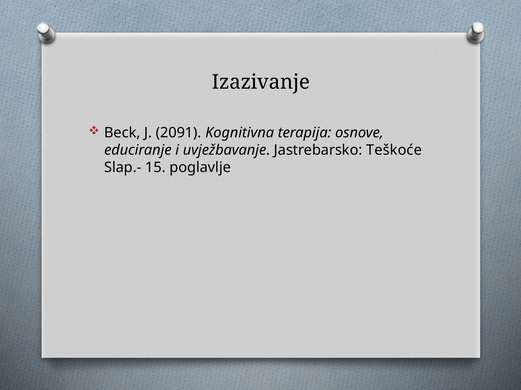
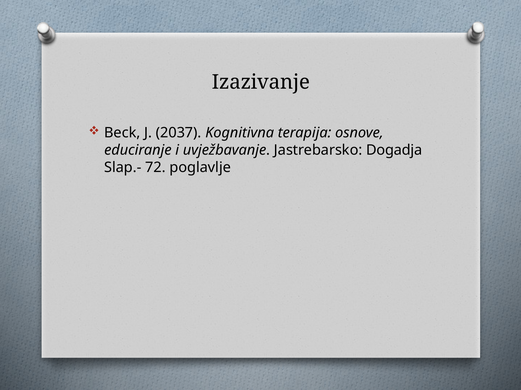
2091: 2091 -> 2037 (179, 133)
Teškoće: Teškoće -> Dogadja (394, 150)
15: 15 -> 72 (155, 168)
